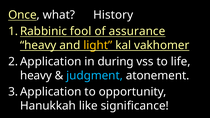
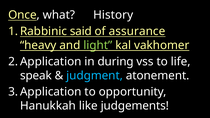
fool: fool -> said (81, 31)
light colour: yellow -> light green (98, 45)
heavy: heavy -> speak (36, 76)
significance: significance -> judgements (135, 106)
